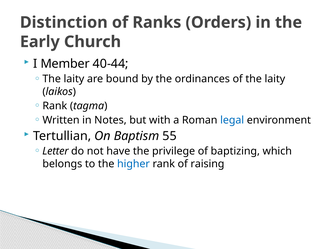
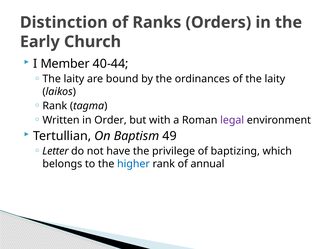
Notes: Notes -> Order (110, 120)
legal colour: blue -> purple (232, 120)
55: 55 -> 49 (170, 136)
raising: raising -> annual (207, 164)
